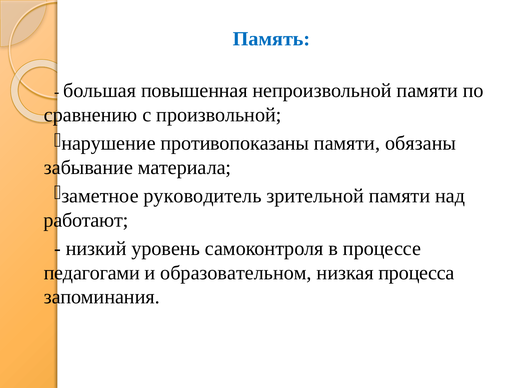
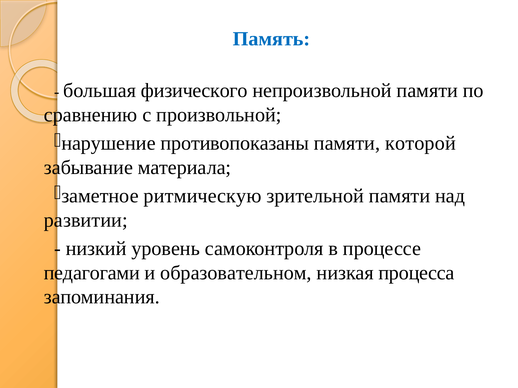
повышенная: повышенная -> физического (194, 91)
обязаны: обязаны -> которой (421, 143)
руководитель: руководитель -> ритмическую (202, 196)
работают: работают -> развитии (86, 220)
